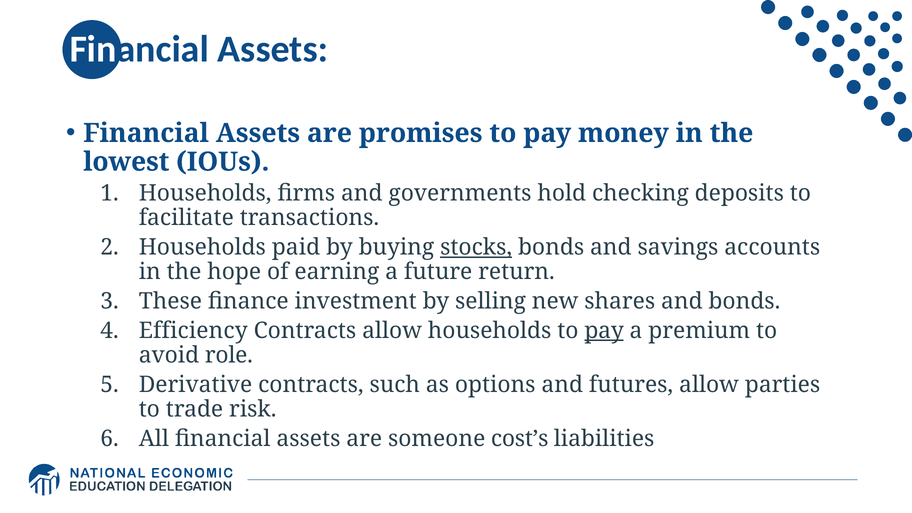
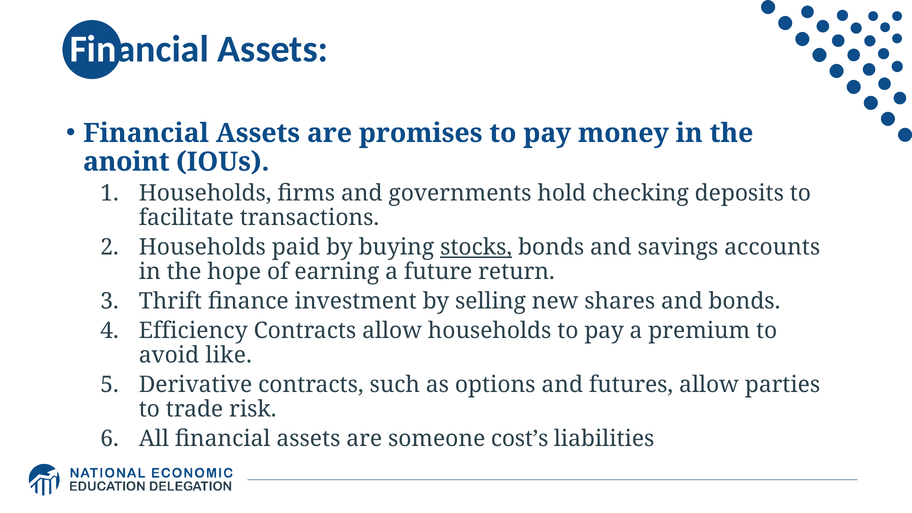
lowest: lowest -> anoint (126, 162)
These: These -> Thrift (170, 301)
pay underline: present -> none (604, 331)
role: role -> like (229, 355)
